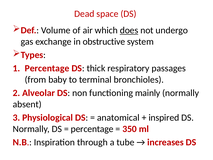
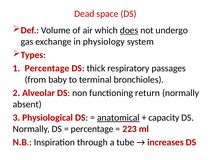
obstructive: obstructive -> physiology (104, 42)
mainly: mainly -> return (148, 93)
anatomical underline: none -> present (118, 117)
inspired: inspired -> capacity (164, 117)
350: 350 -> 223 (130, 129)
